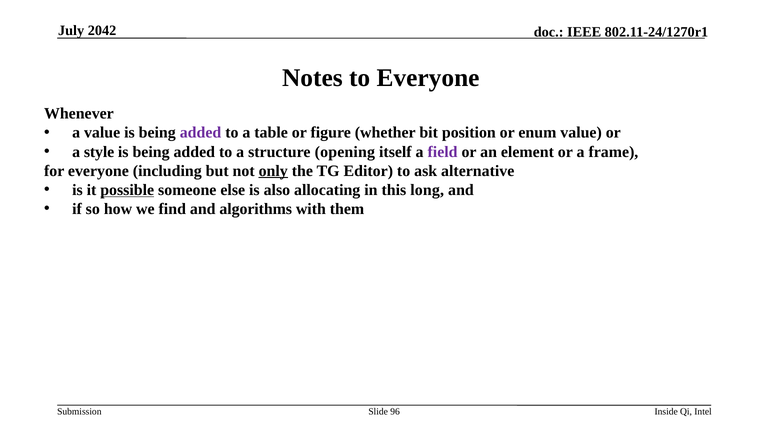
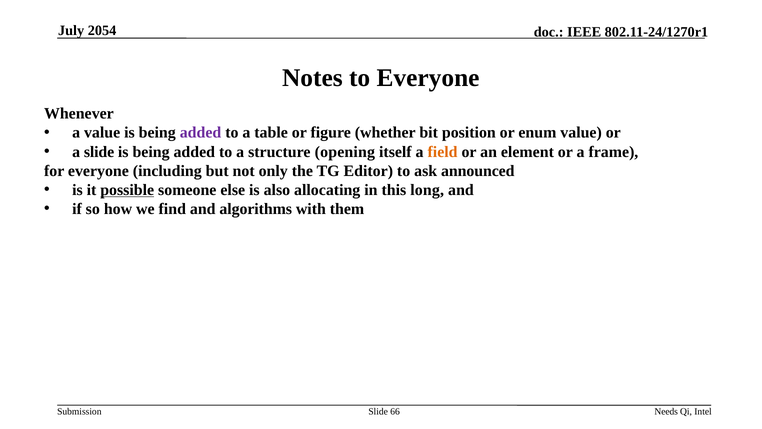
2042: 2042 -> 2054 (102, 30)
a style: style -> slide (99, 152)
field colour: purple -> orange (443, 152)
only underline: present -> none (273, 171)
alternative: alternative -> announced (478, 171)
96: 96 -> 66 (395, 411)
Inside: Inside -> Needs (666, 411)
